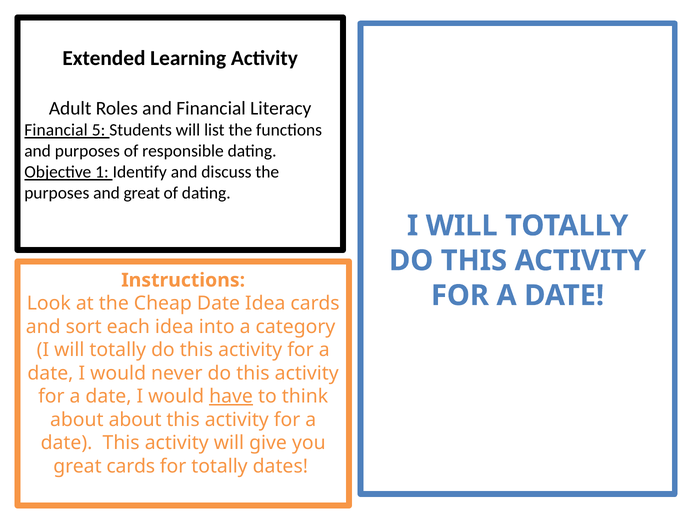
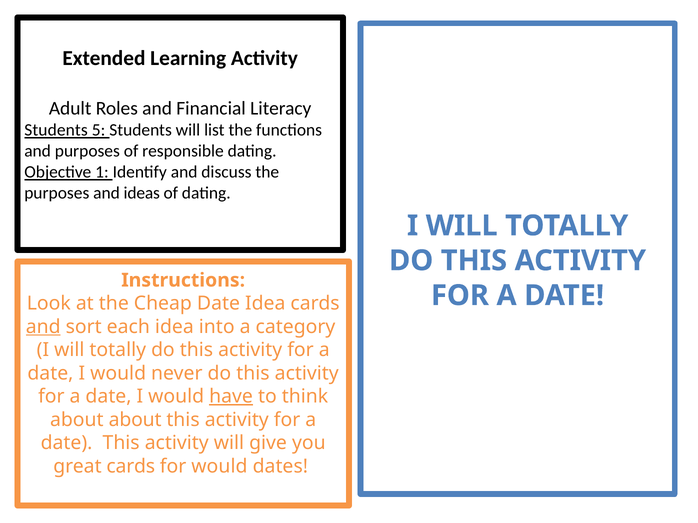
Financial: Financial -> Students (56, 130)
and great: great -> ideas (142, 193)
and underline: none -> present (43, 327)
for totally: totally -> would (219, 467)
